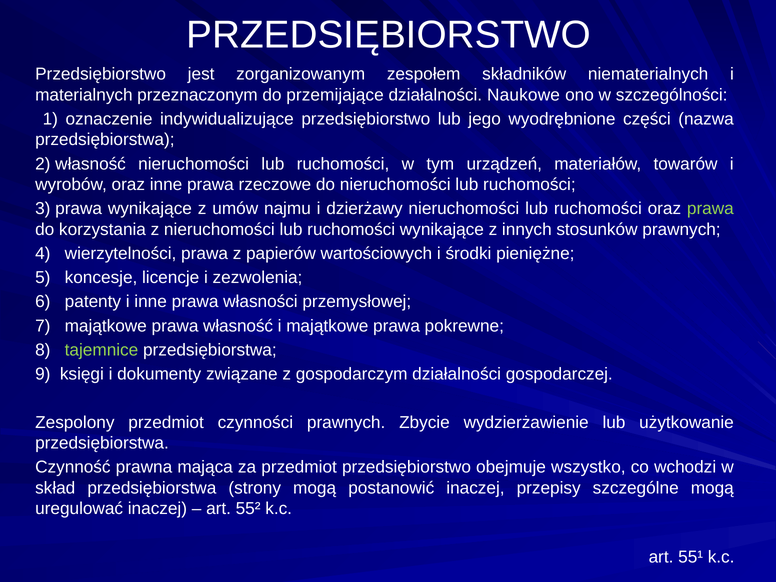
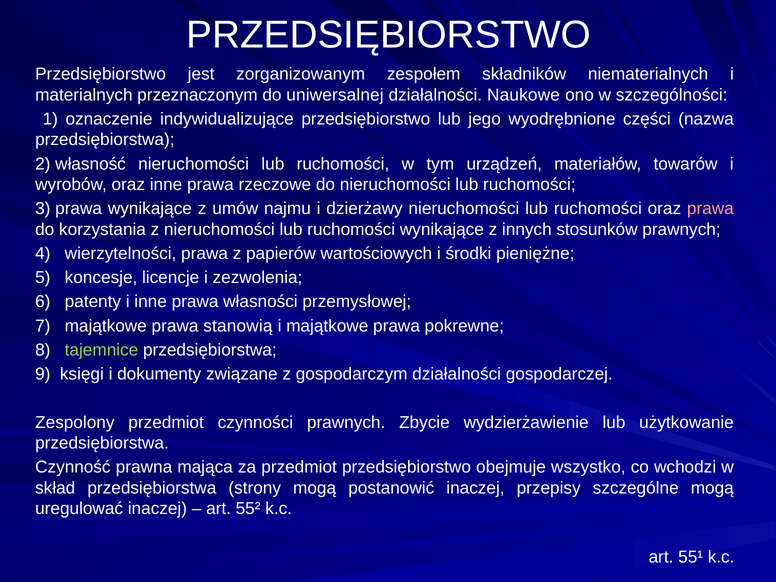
przemijające: przemijające -> uniwersalnej (335, 95)
prawa colour: light green -> pink (710, 209)
prawa własność: własność -> stanowią (238, 326)
